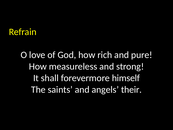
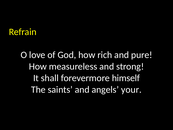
their: their -> your (131, 89)
